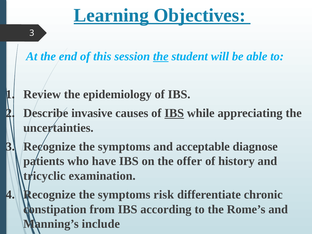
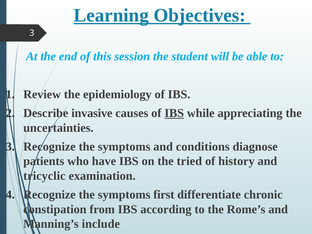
the underline: present -> none (161, 56)
acceptable: acceptable -> conditions (203, 147)
offer: offer -> tried (189, 161)
risk: risk -> first (164, 195)
